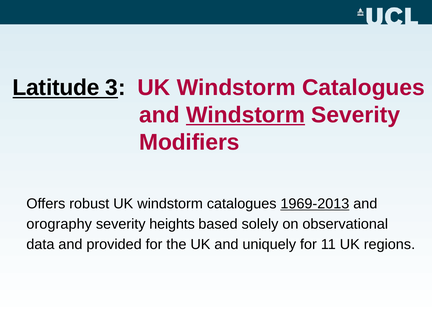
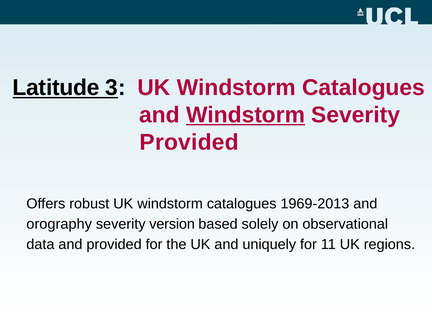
Modifiers: Modifiers -> Provided (189, 142)
1969-2013 underline: present -> none (315, 204)
heights: heights -> version (172, 224)
